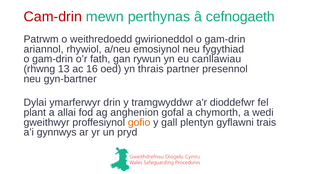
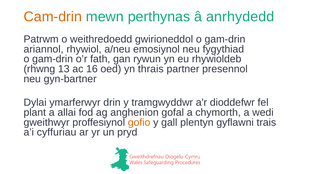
Cam-drin colour: red -> orange (53, 17)
cefnogaeth: cefnogaeth -> anrhydedd (240, 17)
canllawiau: canllawiau -> rhywioldeb (217, 59)
gynnwys: gynnwys -> cyffuriau (57, 133)
